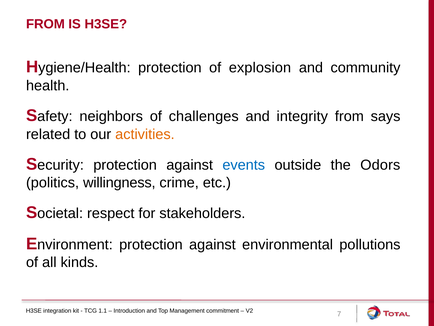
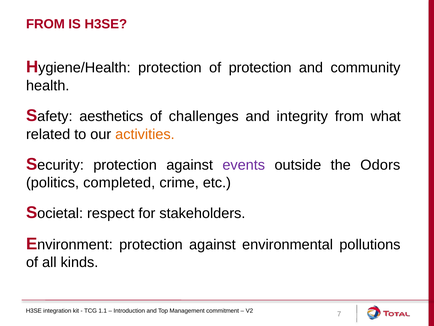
of explosion: explosion -> protection (260, 68)
neighbors: neighbors -> aesthetics (111, 116)
says: says -> what (386, 116)
events colour: blue -> purple (244, 165)
willingness: willingness -> completed (119, 182)
